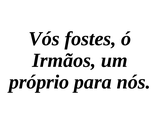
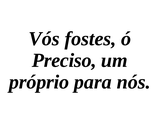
Irmãos: Irmãos -> Preciso (64, 60)
